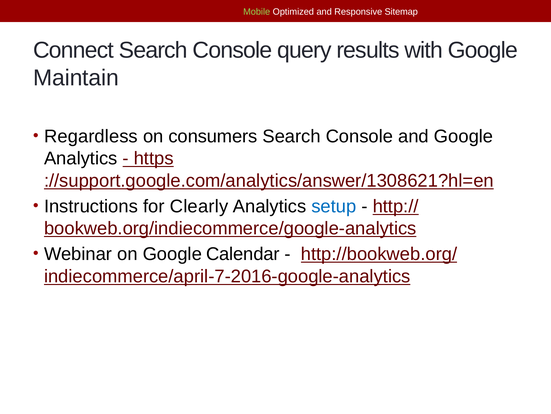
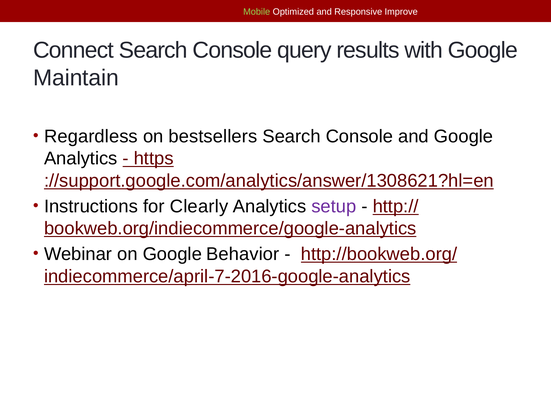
Sitemap: Sitemap -> Improve (401, 12)
consumers: consumers -> bestsellers (213, 136)
setup colour: blue -> purple (334, 206)
Calendar: Calendar -> Behavior (243, 254)
